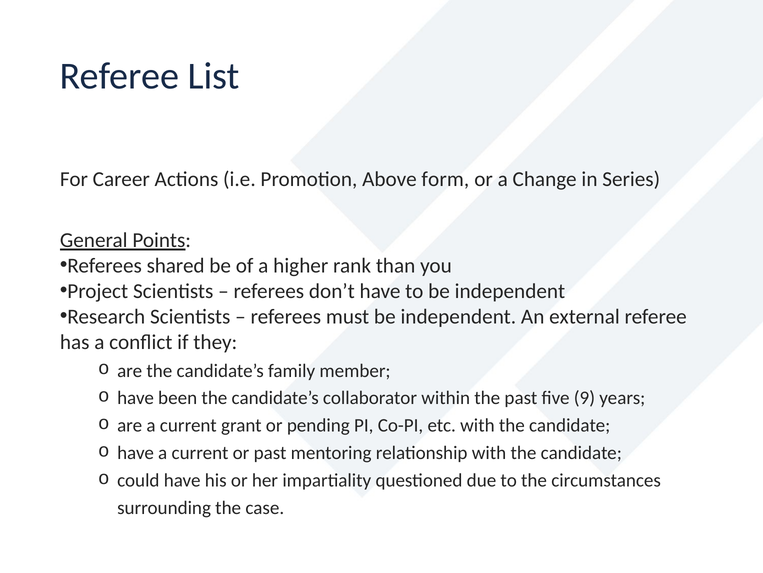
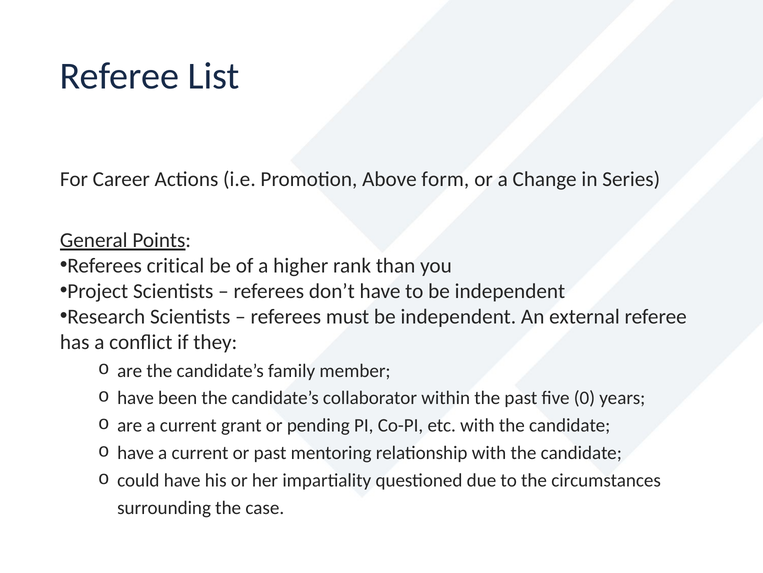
shared: shared -> critical (176, 265)
9: 9 -> 0 (584, 398)
